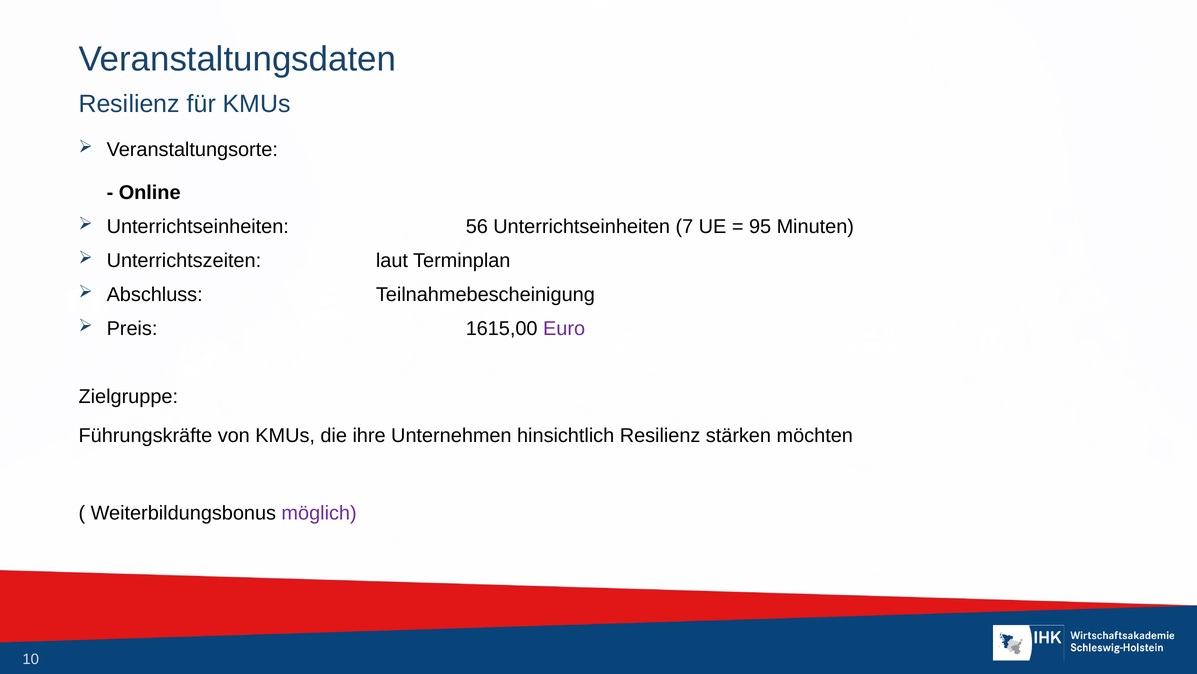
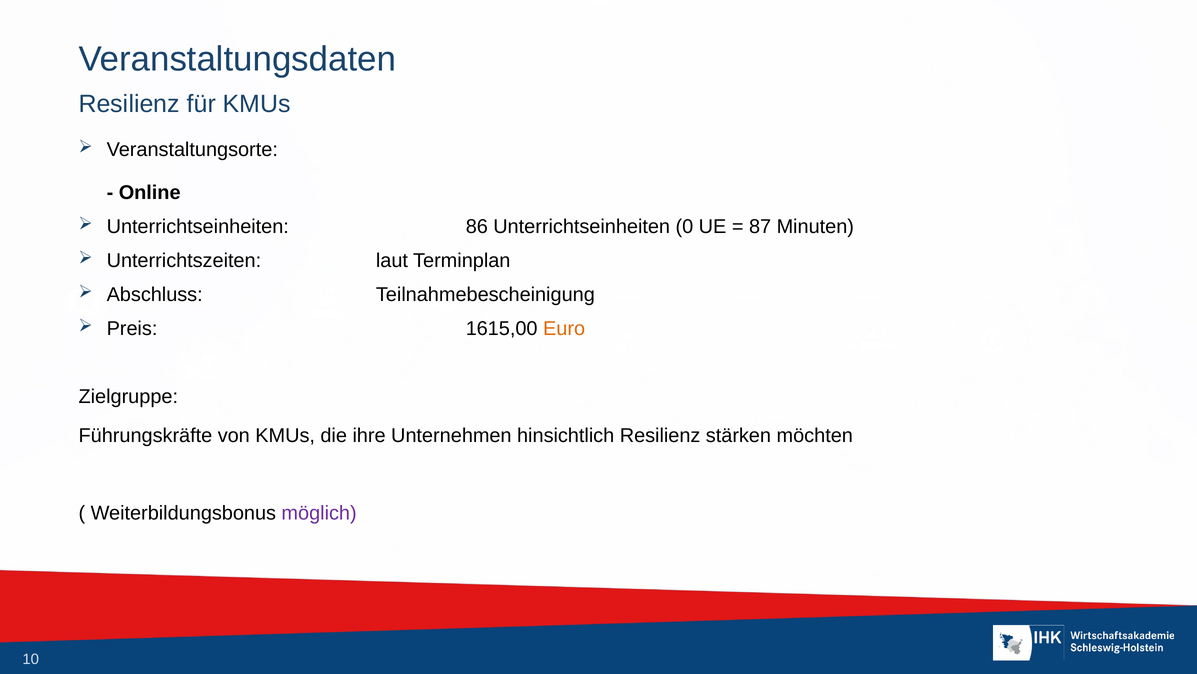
56: 56 -> 86 (477, 226)
7: 7 -> 0 (684, 226)
95: 95 -> 87 (760, 226)
Euro colour: purple -> orange (564, 328)
